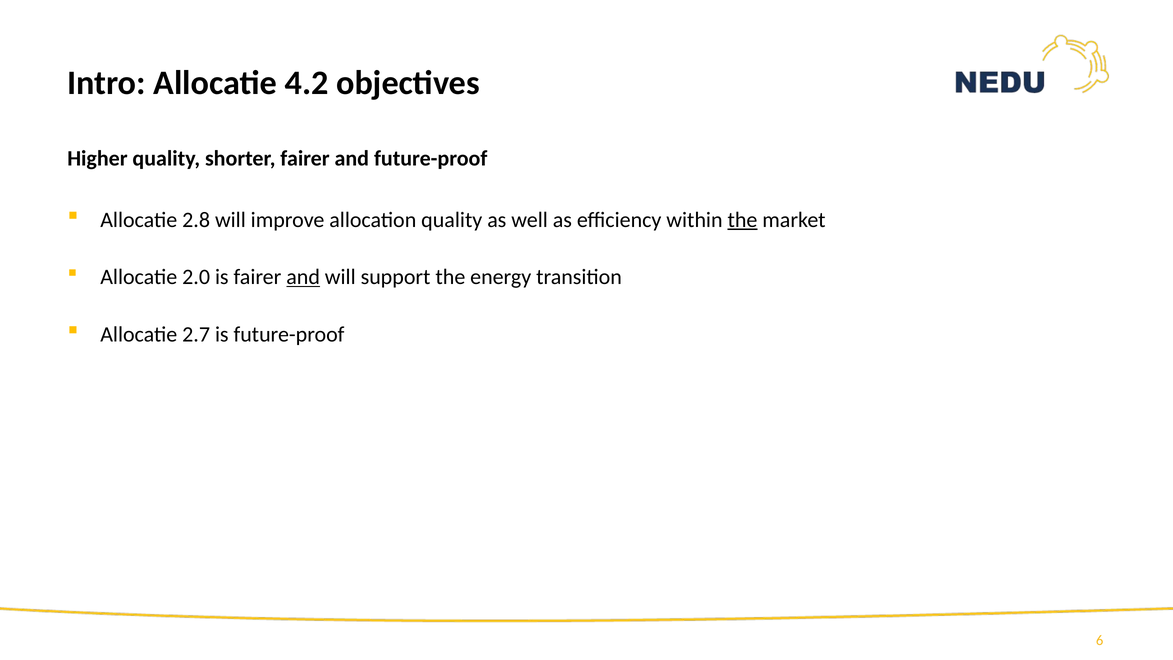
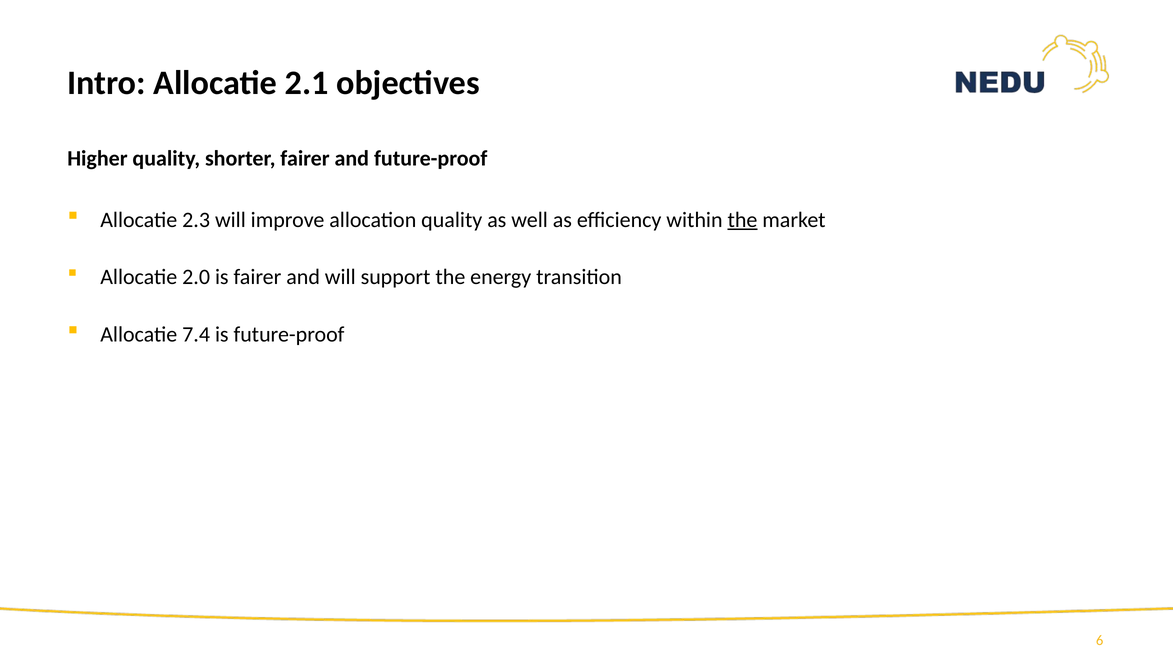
4.2: 4.2 -> 2.1 (307, 83)
2.8: 2.8 -> 2.3 (196, 220)
and underline: present -> none (303, 277)
2.7: 2.7 -> 7.4 (196, 334)
